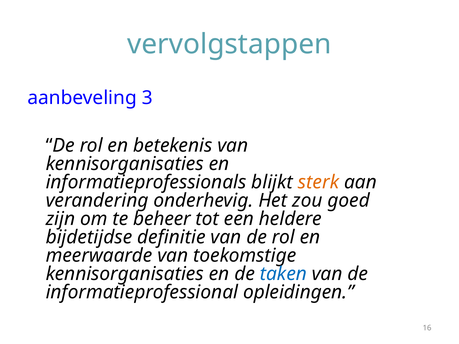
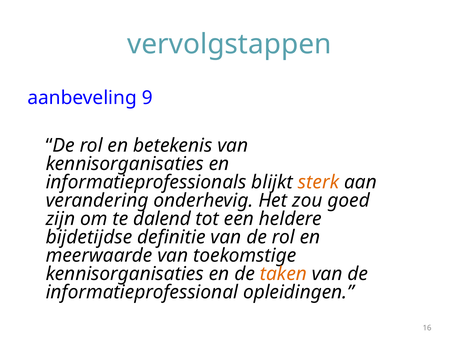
3: 3 -> 9 (147, 98)
beheer: beheer -> dalend (162, 219)
taken colour: blue -> orange (283, 274)
